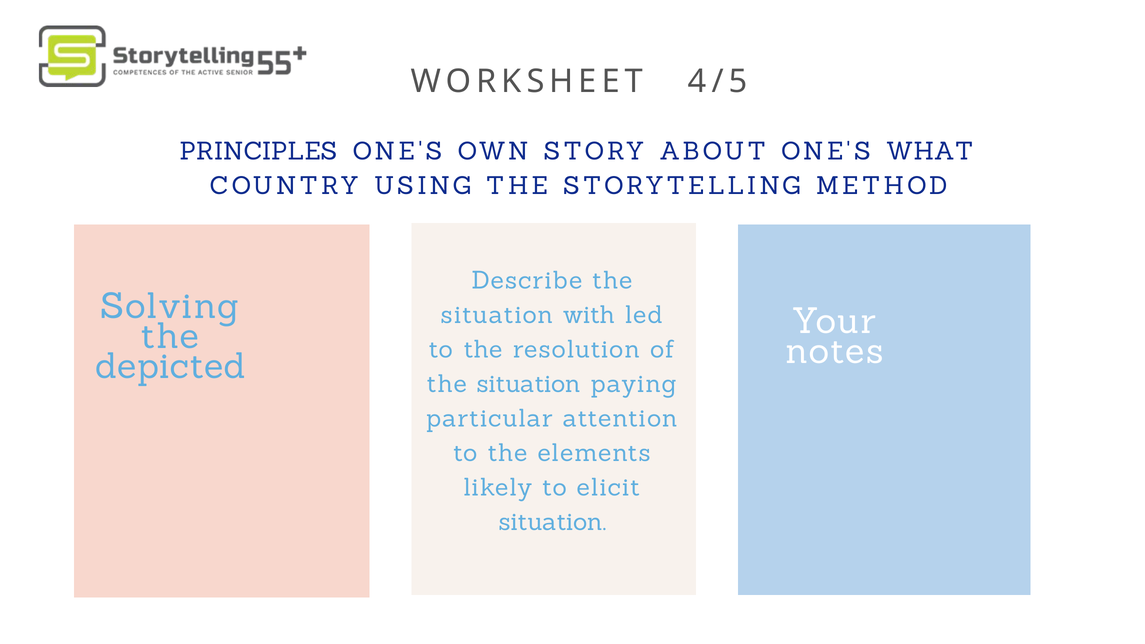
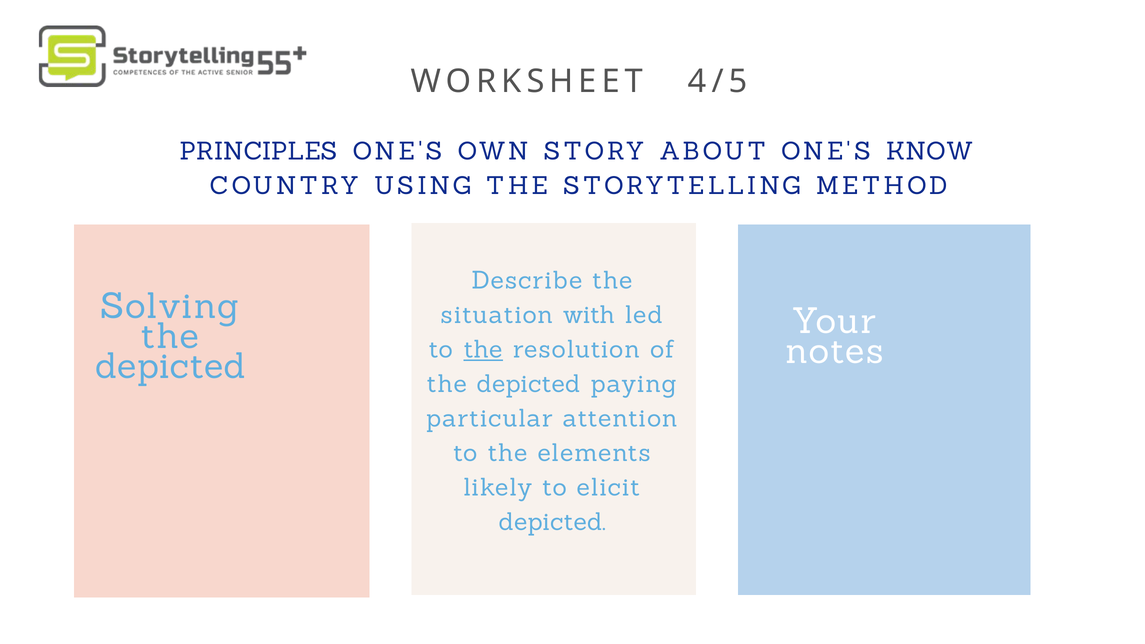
WHAT: WHAT -> KNOW (930, 151)
the underline: none -> present (483, 350)
situation: situation -> depicted (529, 384)
situation: situation -> depicted (553, 522)
